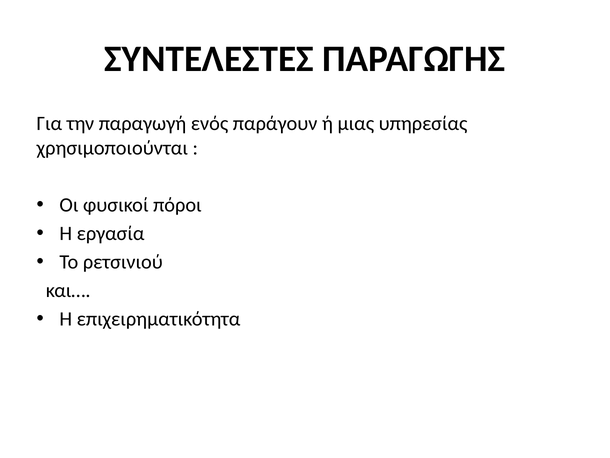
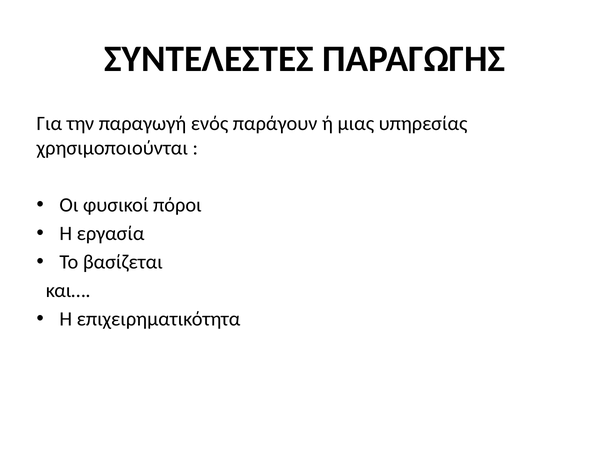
ρετσινιού: ρετσινιού -> βασίζεται (123, 262)
